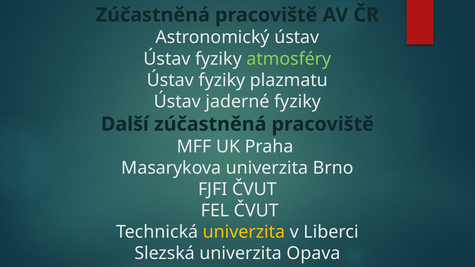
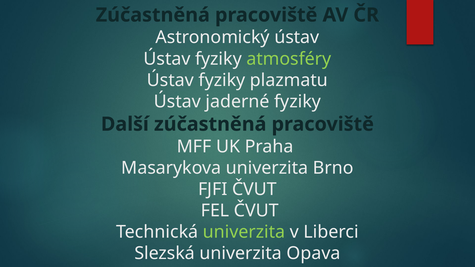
univerzita colour: yellow -> light green (244, 232)
